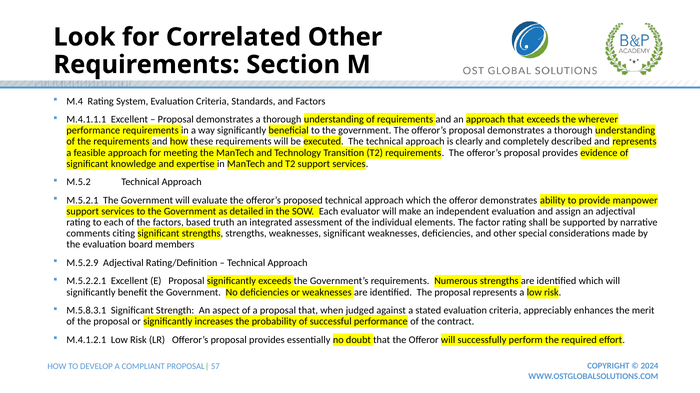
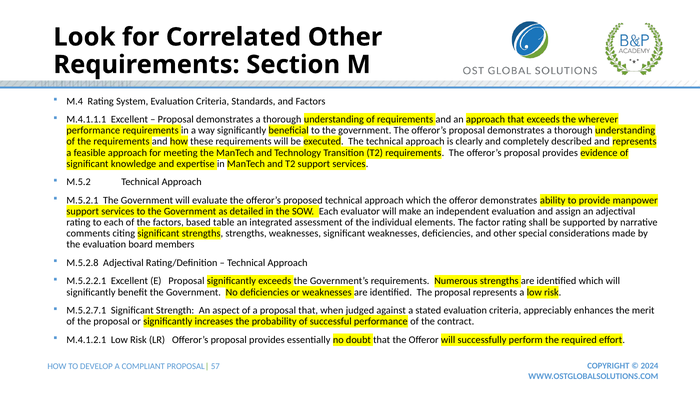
truth: truth -> table (224, 223)
M.5.2.9: M.5.2.9 -> M.5.2.8 (82, 263)
M.5.8.3.1: M.5.8.3.1 -> M.5.2.7.1 (86, 311)
